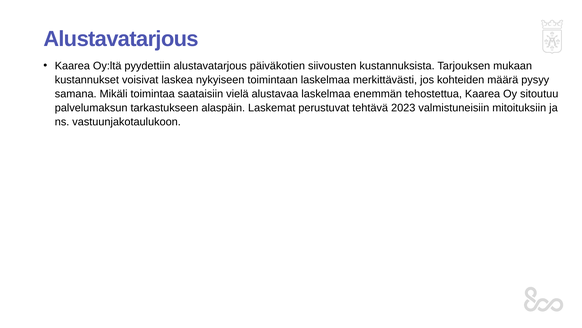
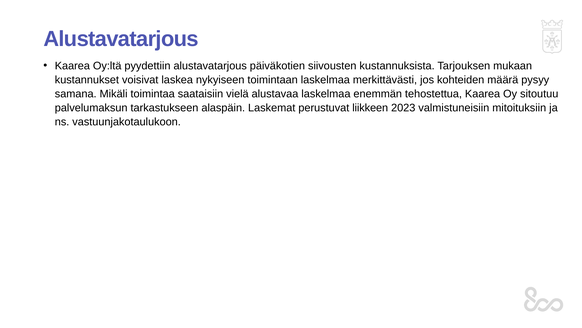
tehtävä: tehtävä -> liikkeen (370, 108)
